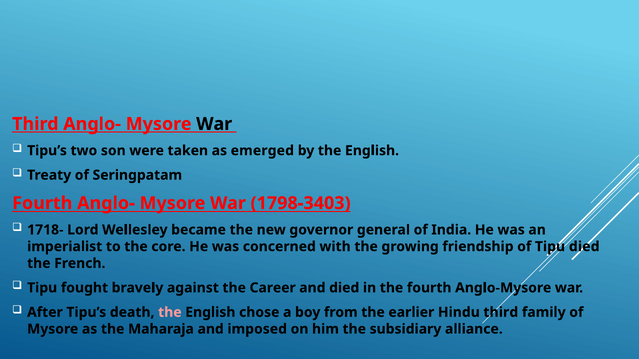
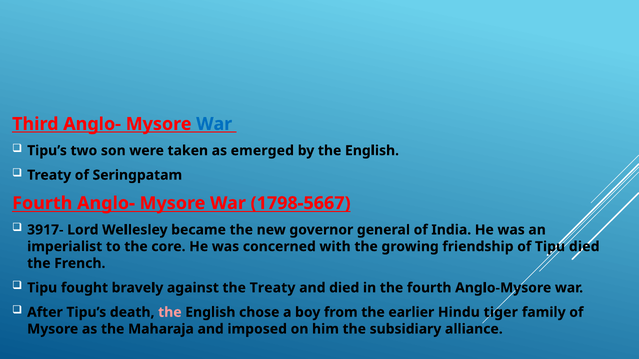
War colour: black -> blue (214, 124)
1798-3403: 1798-3403 -> 1798-5667 (301, 203)
1718-: 1718- -> 3917- (45, 230)
the Career: Career -> Treaty (273, 288)
Hindu third: third -> tiger (501, 313)
